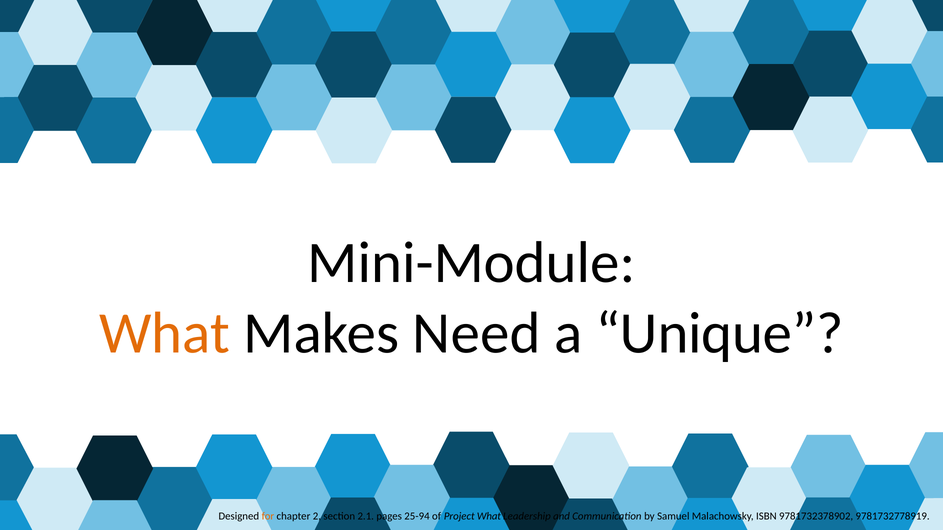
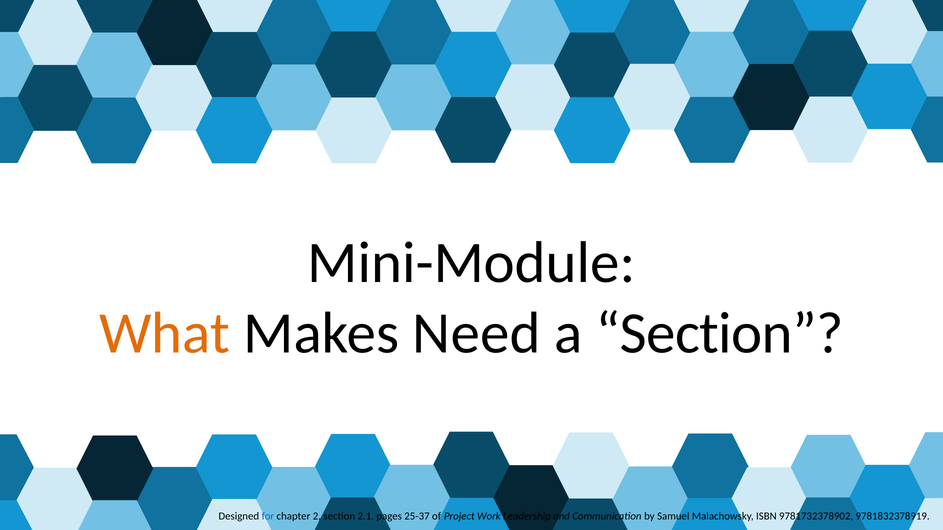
a Unique: Unique -> Section (720, 334)
for colour: orange -> blue (268, 517)
25-94: 25-94 -> 25-37 (417, 517)
Project What: What -> Work (489, 517)
9781732778919: 9781732778919 -> 9781832378919 (893, 517)
